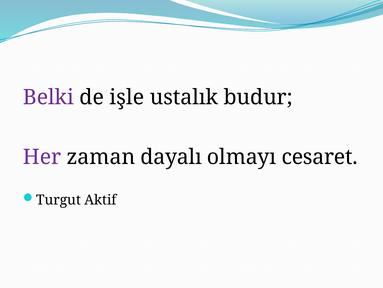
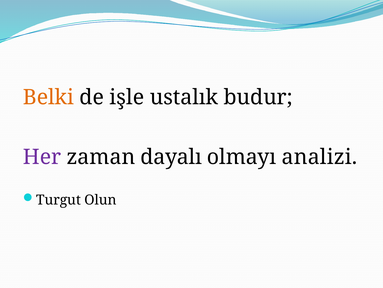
Belki colour: purple -> orange (48, 97)
cesaret: cesaret -> analizi (319, 157)
Aktif: Aktif -> Olun (101, 199)
